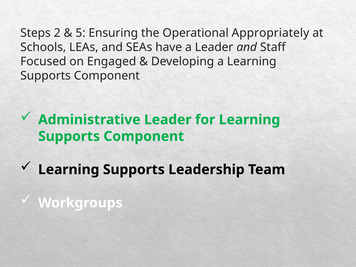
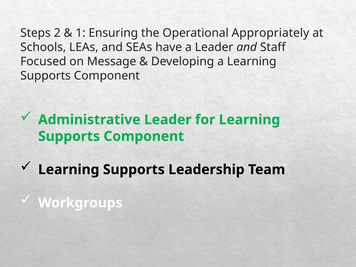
5: 5 -> 1 (80, 33)
Engaged: Engaged -> Message (112, 61)
